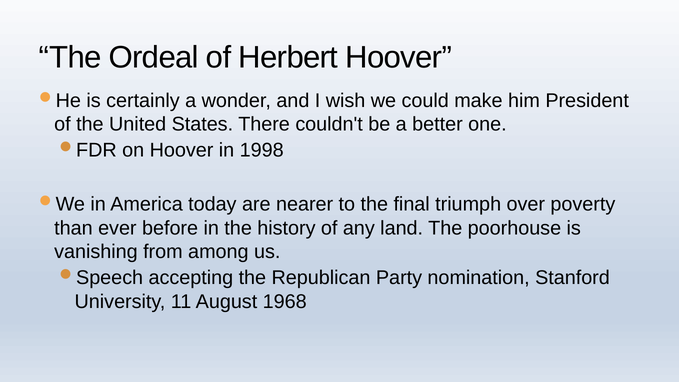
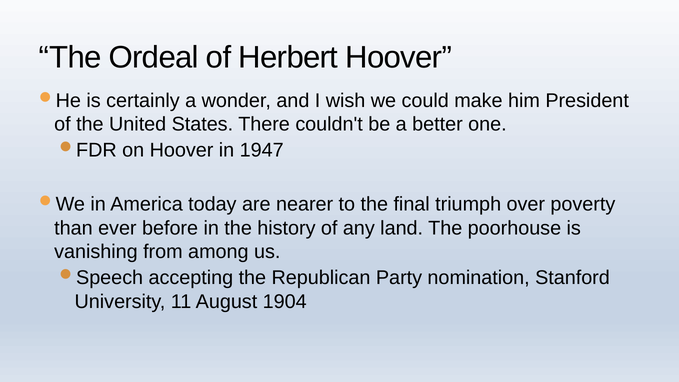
1998: 1998 -> 1947 (262, 150)
1968: 1968 -> 1904 (285, 301)
